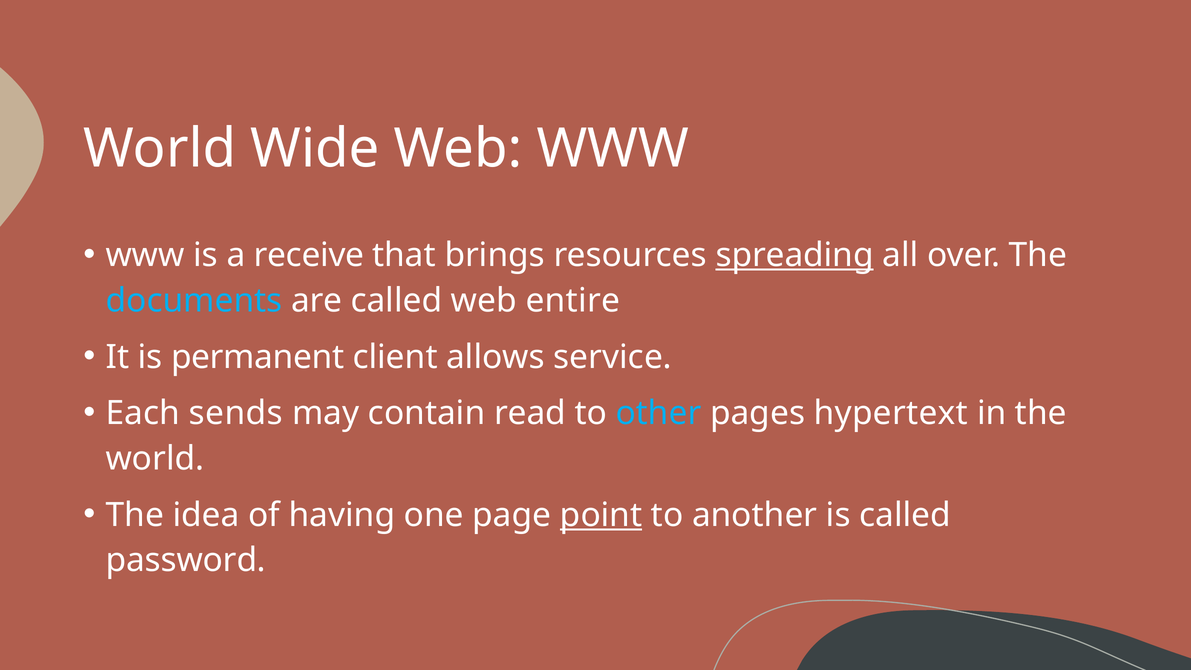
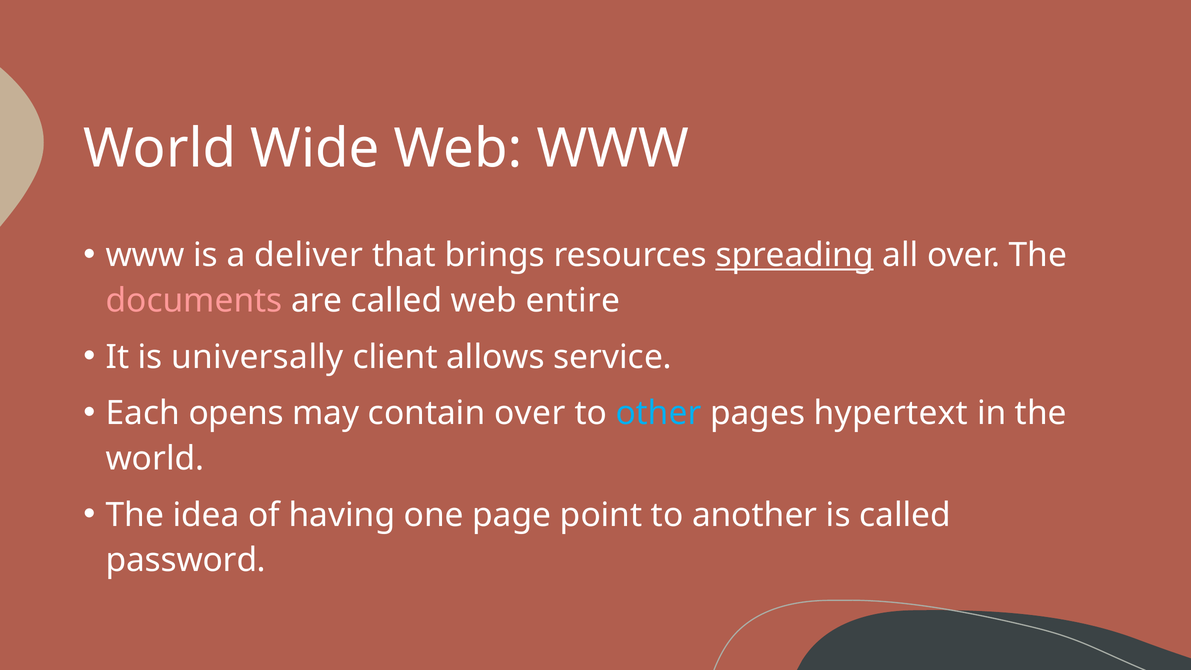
receive: receive -> deliver (309, 255)
documents colour: light blue -> pink (194, 301)
permanent: permanent -> universally (257, 357)
sends: sends -> opens (236, 413)
contain read: read -> over (530, 413)
point underline: present -> none (601, 515)
